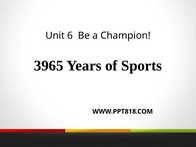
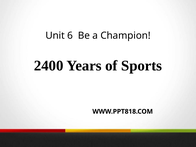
3965: 3965 -> 2400 (49, 66)
